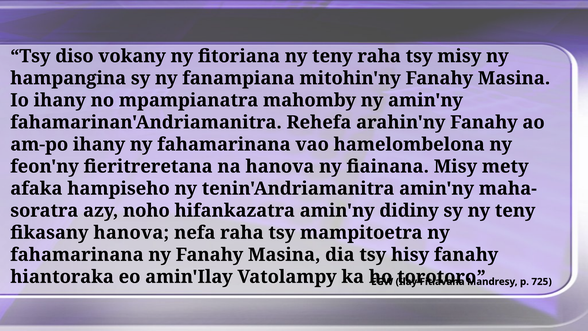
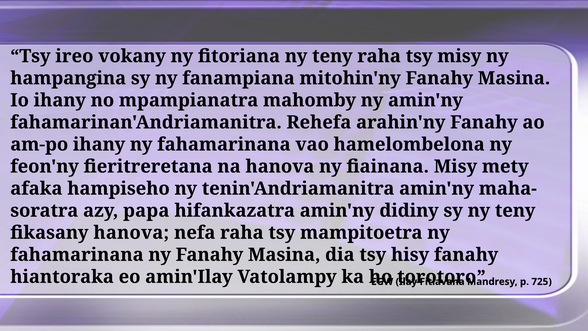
diso: diso -> ireo (74, 56)
noho: noho -> papa (146, 210)
